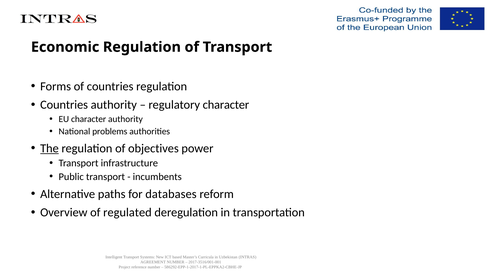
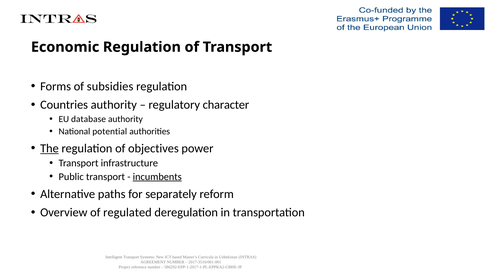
of countries: countries -> subsidies (110, 86)
EU character: character -> database (89, 119)
problems: problems -> potential (110, 131)
incumbents underline: none -> present (157, 177)
databases: databases -> separately (171, 194)
